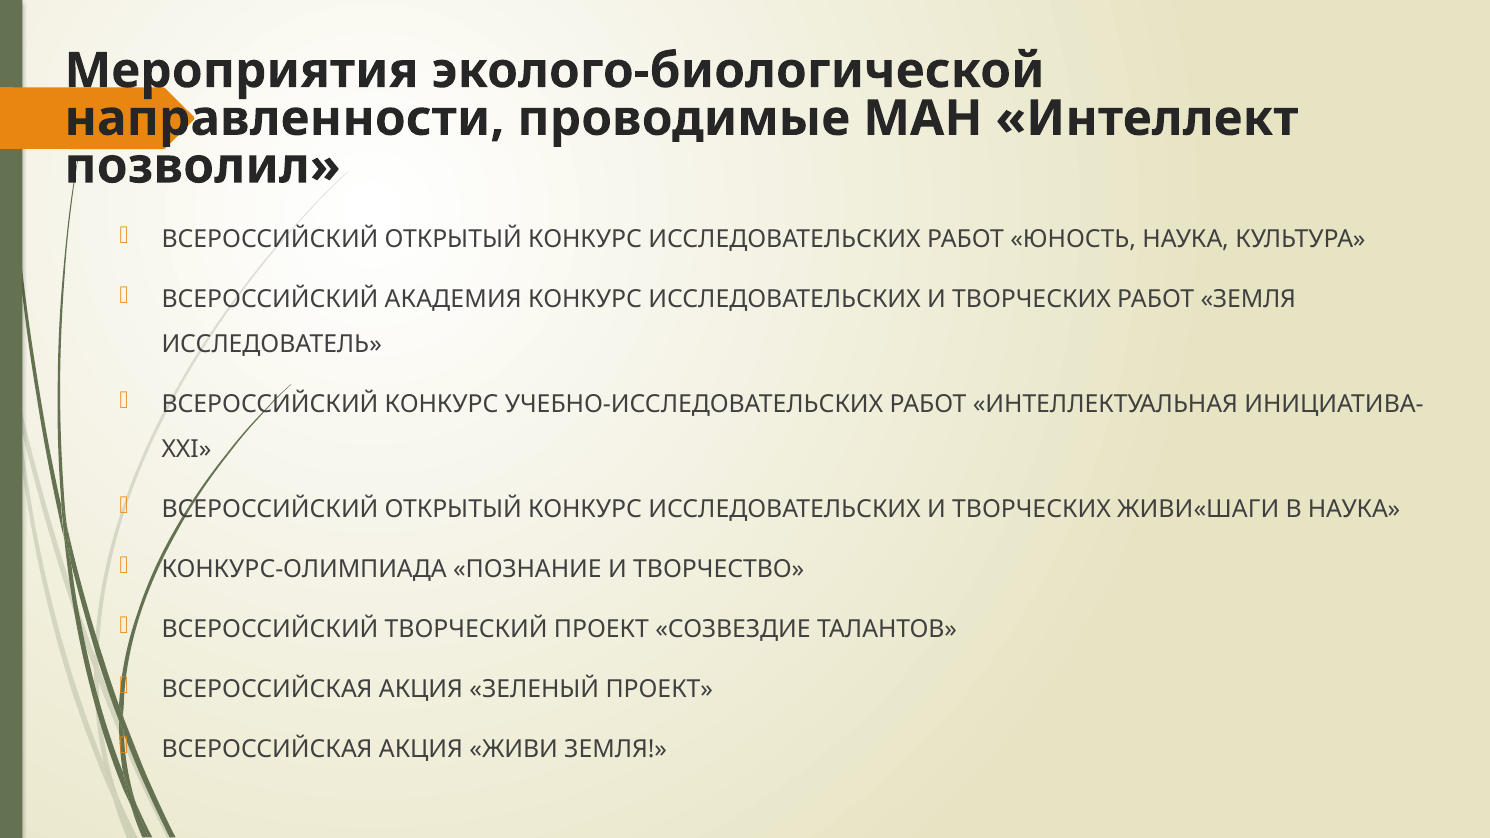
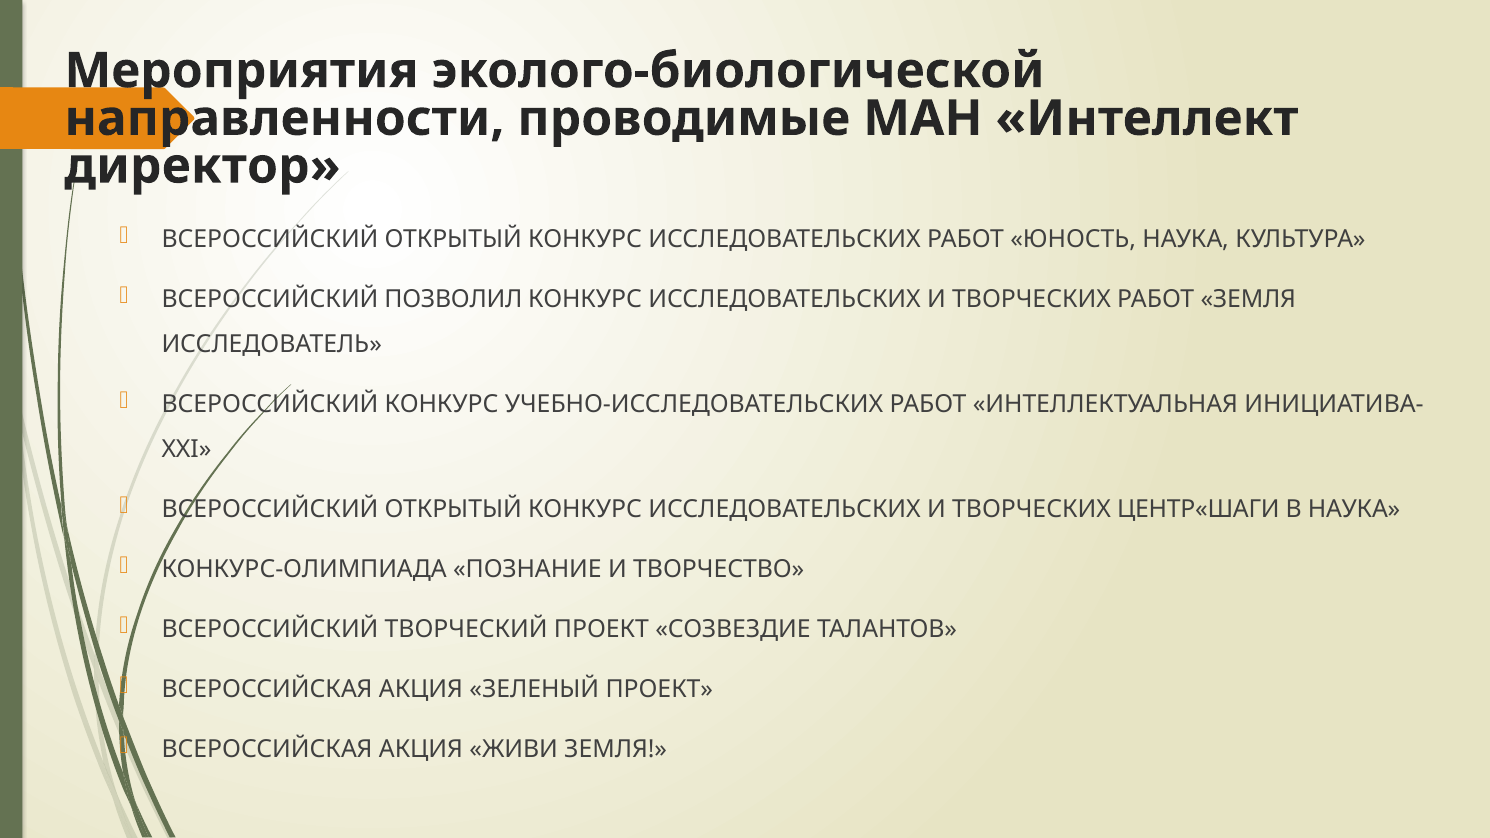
позволил: позволил -> директор (202, 166)
АКАДЕМИЯ: АКАДЕМИЯ -> ПОЗВОЛИЛ (453, 299)
ЖИВИ«ШАГИ: ЖИВИ«ШАГИ -> ЦЕНТР«ШАГИ (1198, 509)
